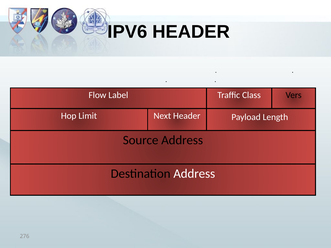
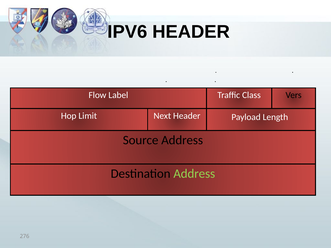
Address colour: white -> light green (194, 174)
